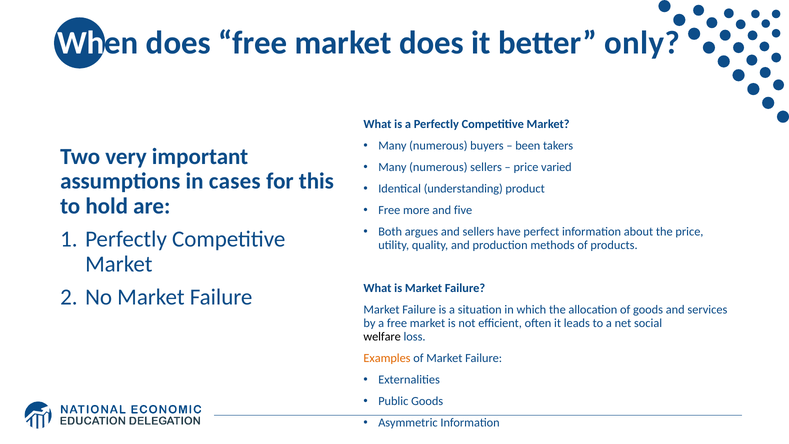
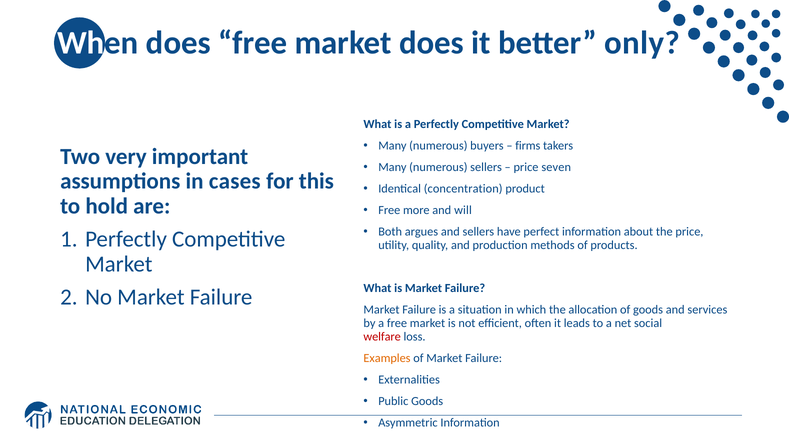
been: been -> firms (528, 146)
varied: varied -> seven (556, 167)
understanding: understanding -> concentration (463, 189)
five: five -> will (463, 210)
welfare colour: black -> red (382, 336)
